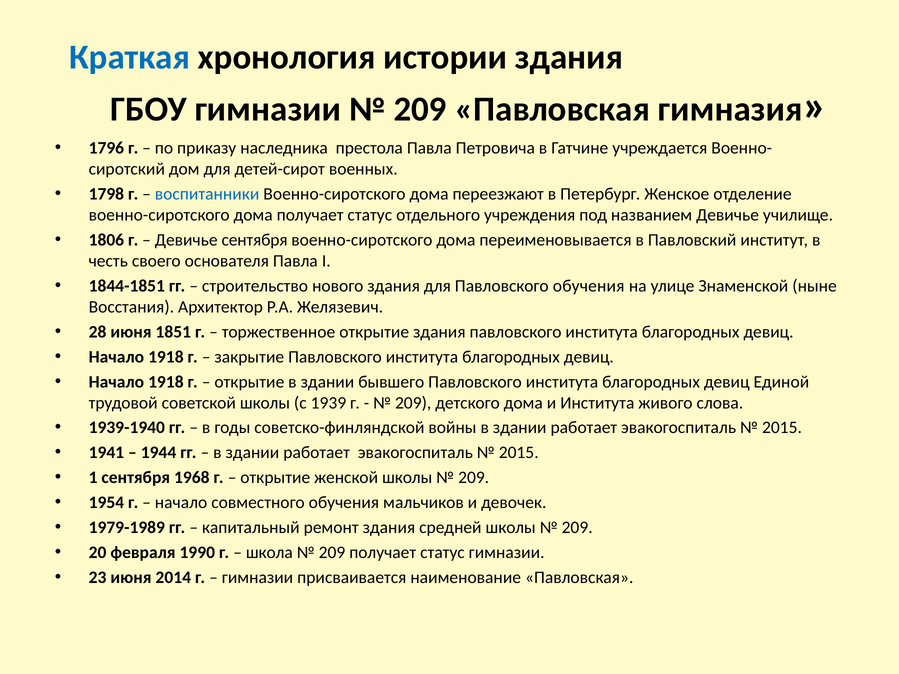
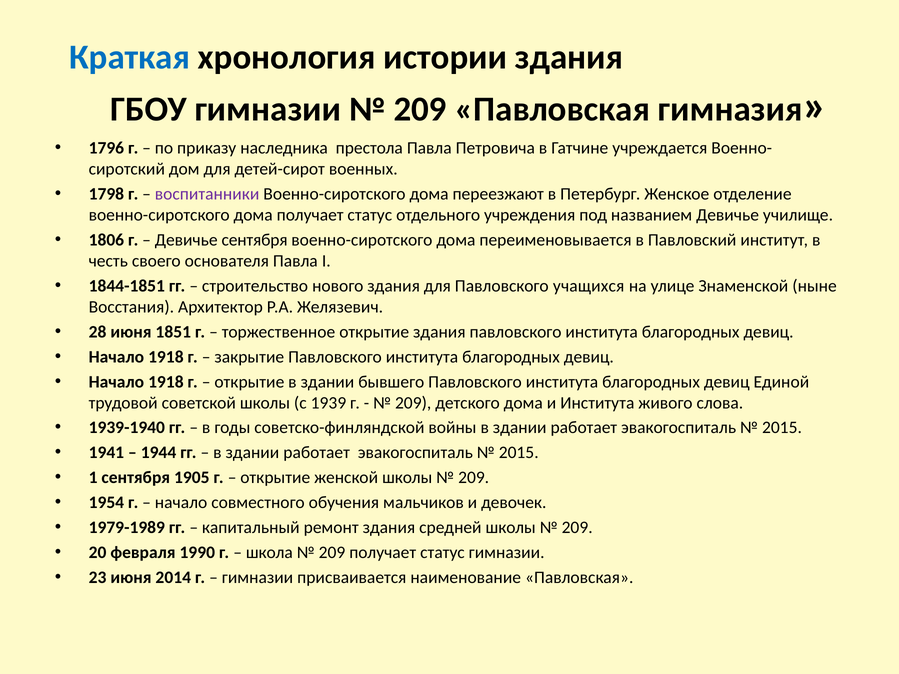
воспитанники colour: blue -> purple (207, 194)
Павловского обучения: обучения -> учащихся (589, 286)
1968: 1968 -> 1905 (192, 478)
